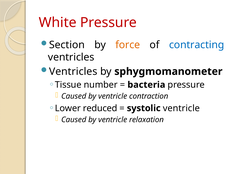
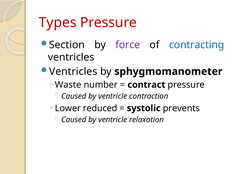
White: White -> Types (58, 22)
force colour: orange -> purple (128, 45)
Tissue: Tissue -> Waste (68, 85)
bacteria: bacteria -> contract (146, 85)
systolic ventricle: ventricle -> prevents (181, 108)
